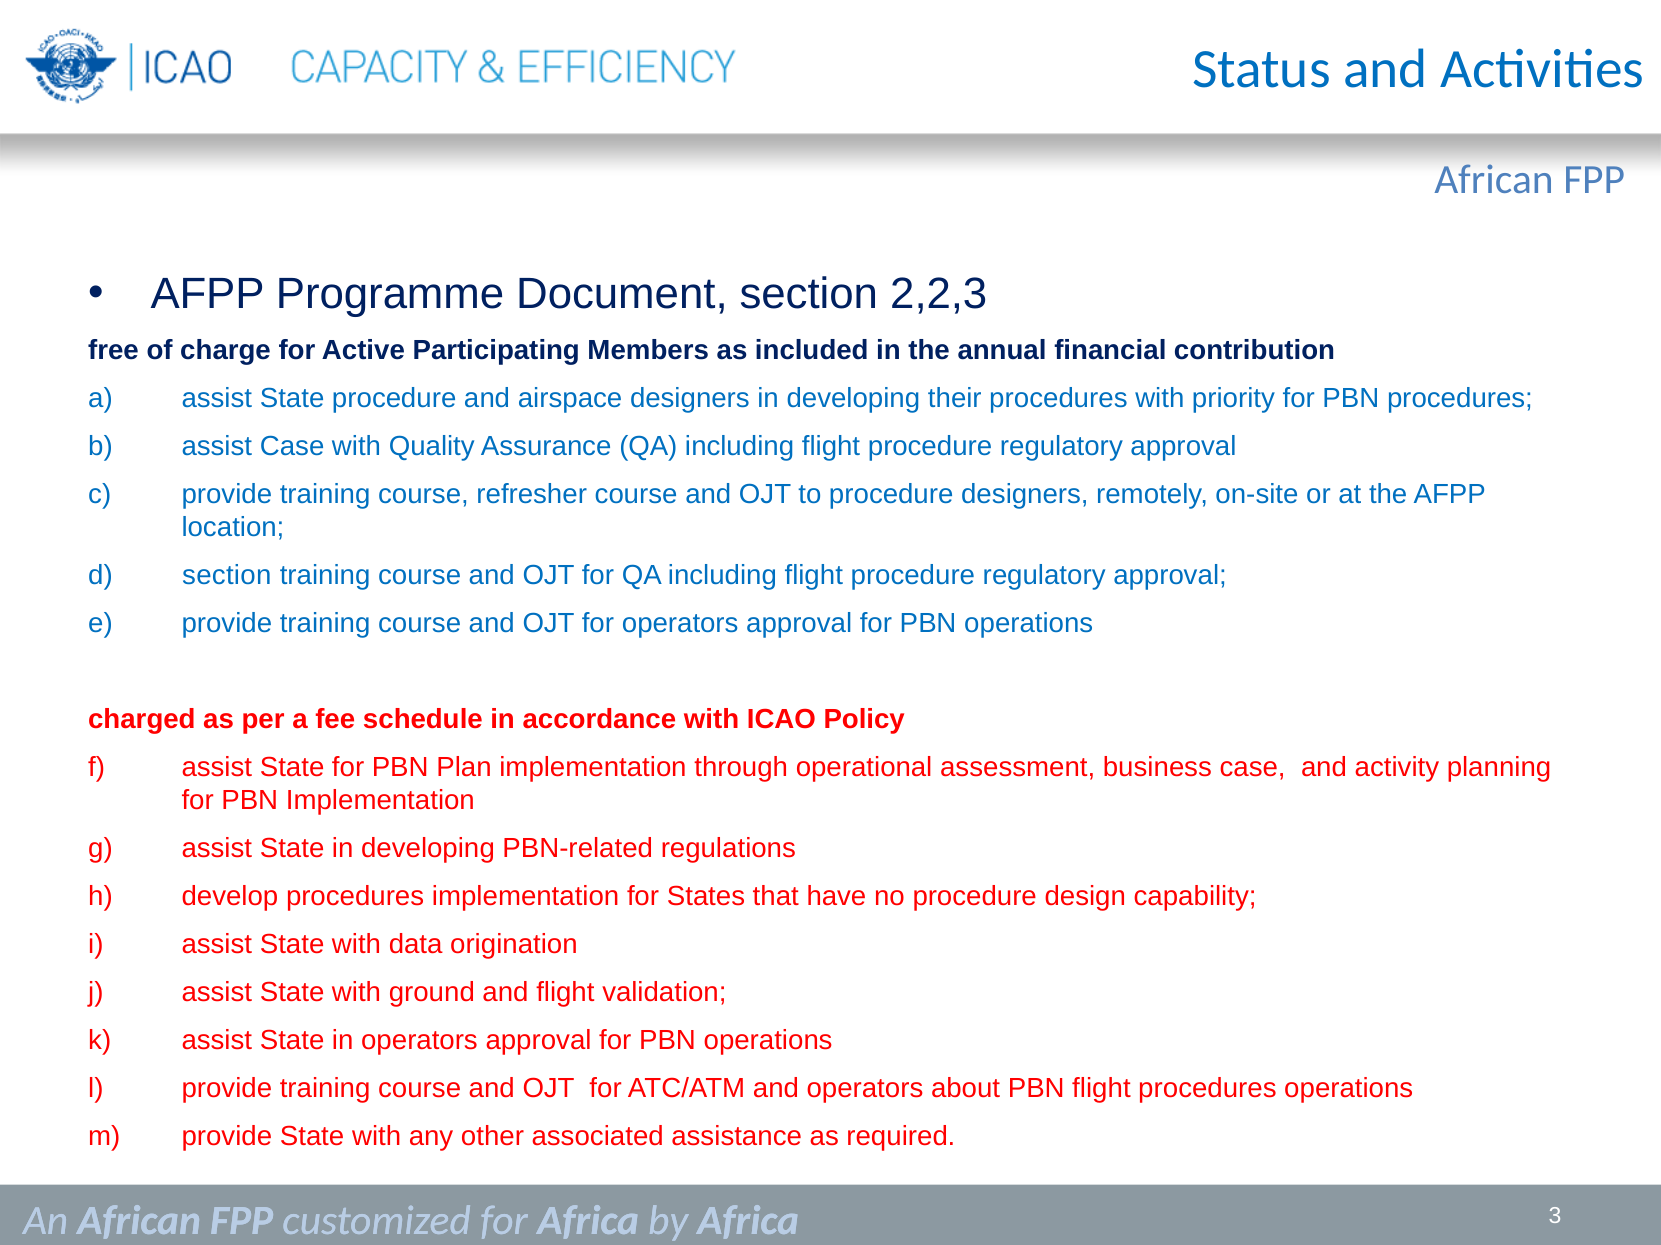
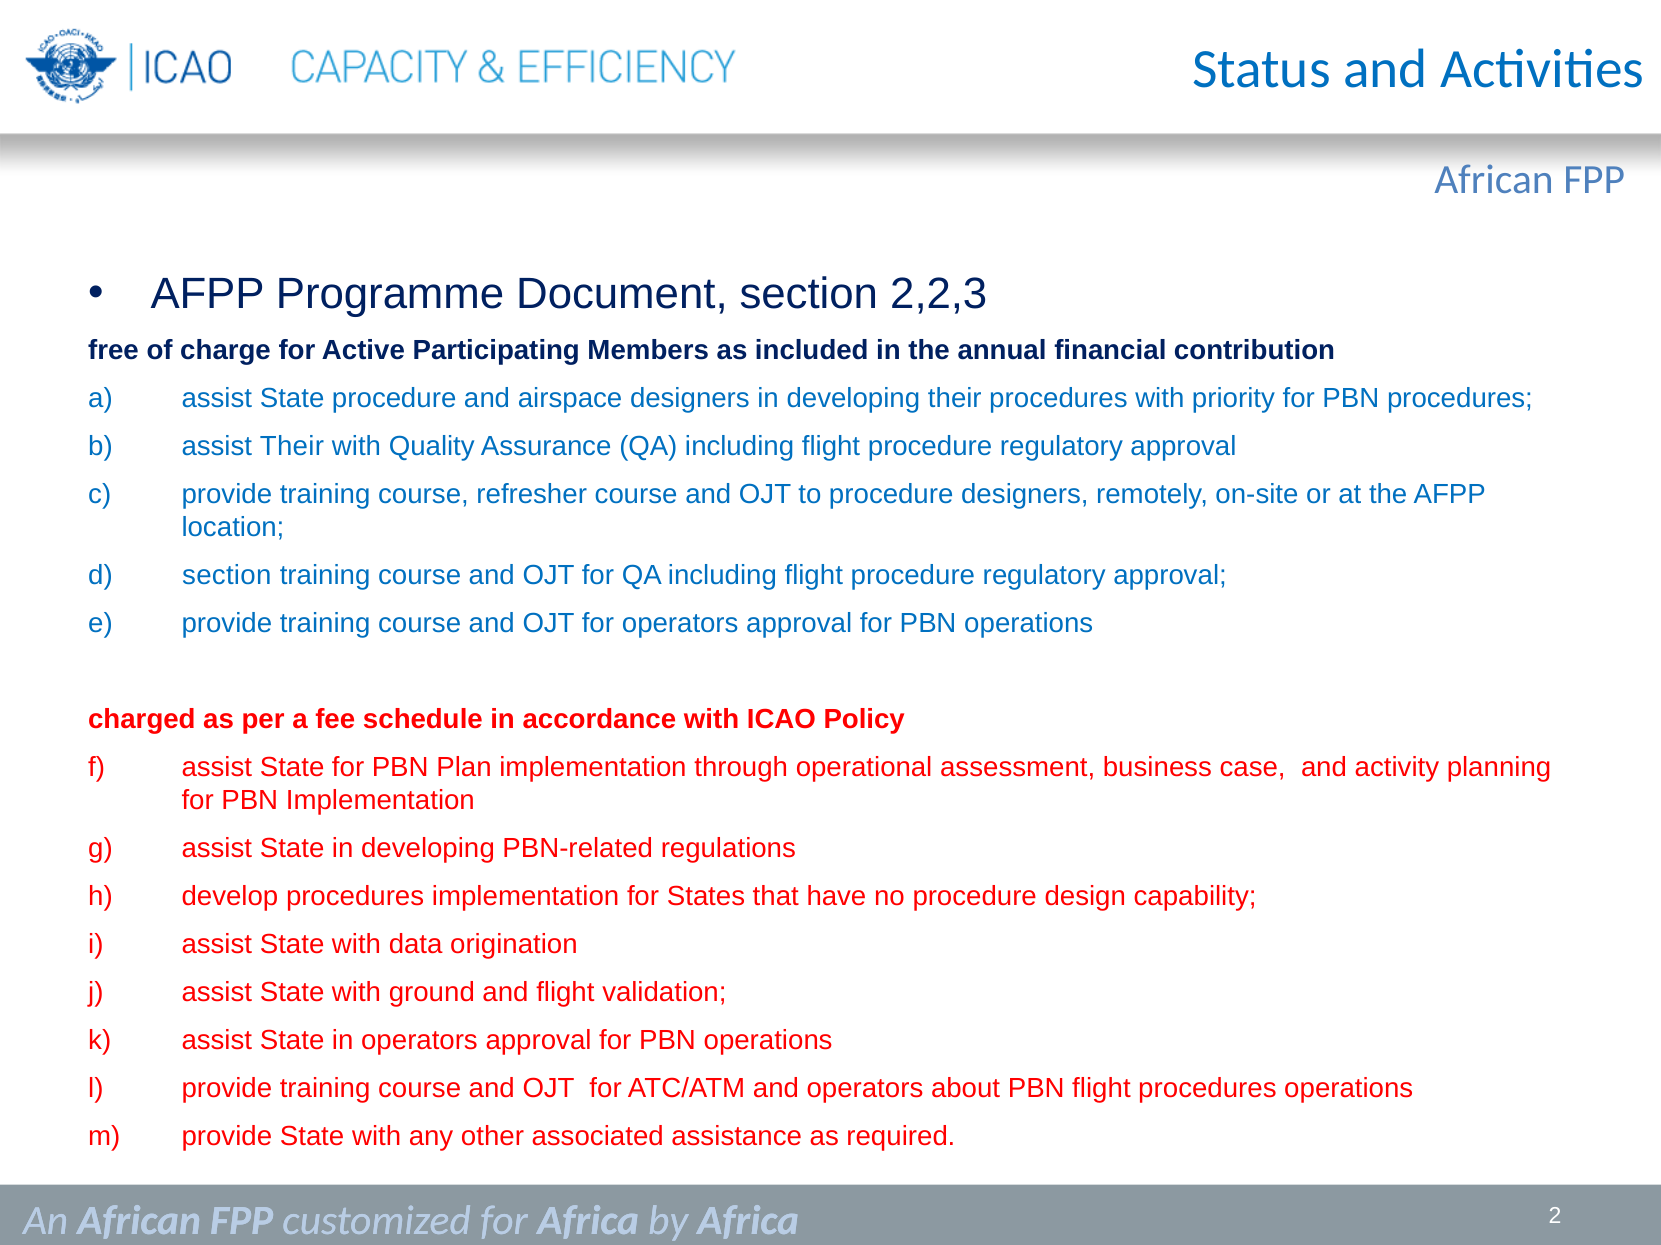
assist Case: Case -> Their (292, 447)
3: 3 -> 2 (1555, 1217)
